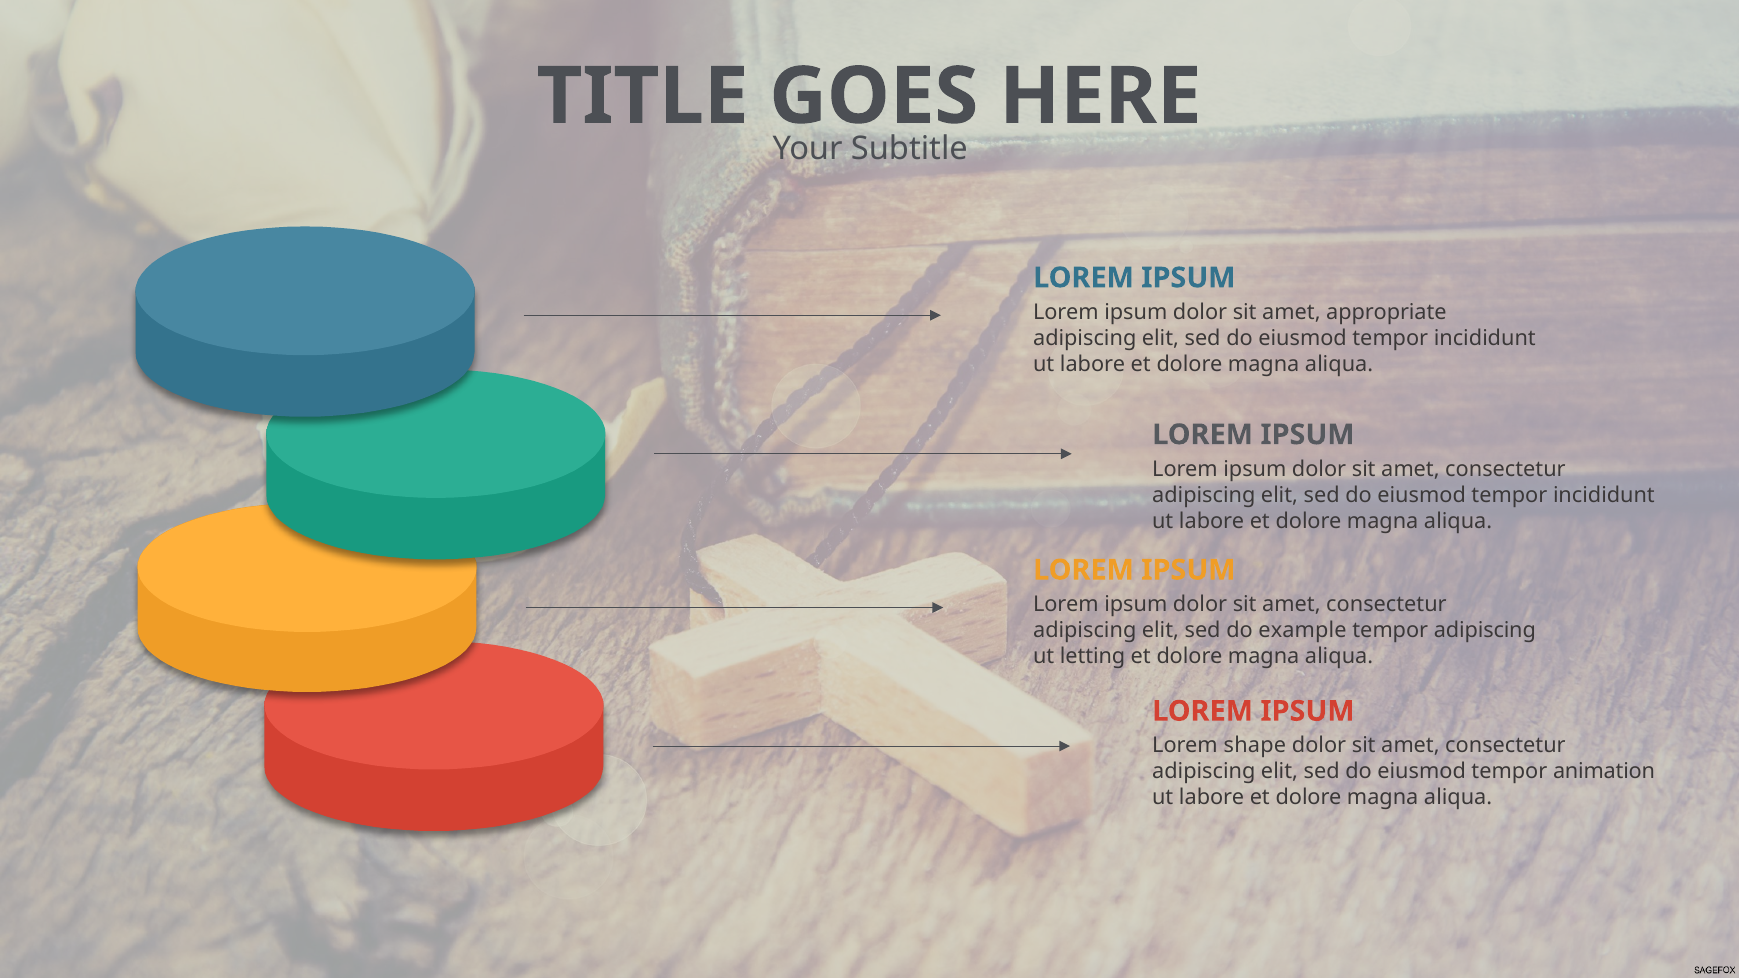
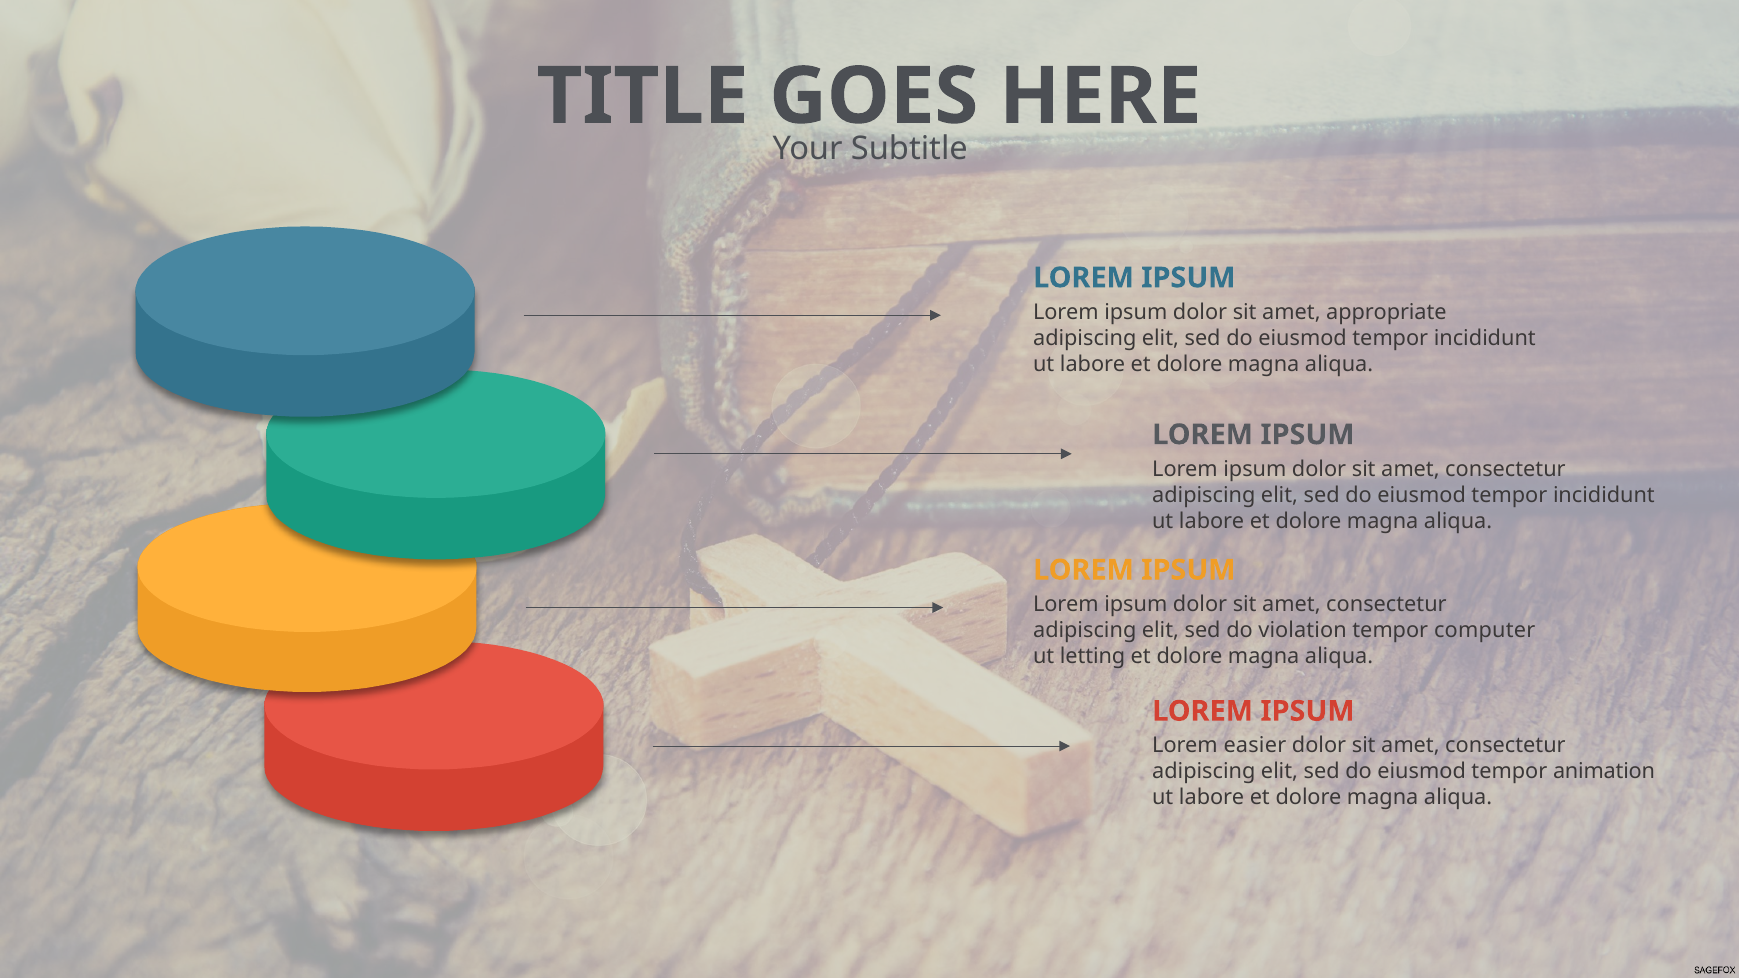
example: example -> violation (1303, 630)
tempor adipiscing: adipiscing -> computer (1485, 630)
shape: shape -> easier (1255, 746)
